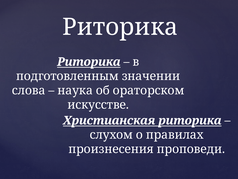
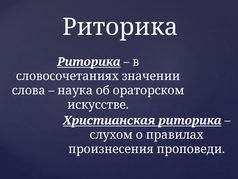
подготовленным: подготовленным -> словосочетаниях (67, 76)
